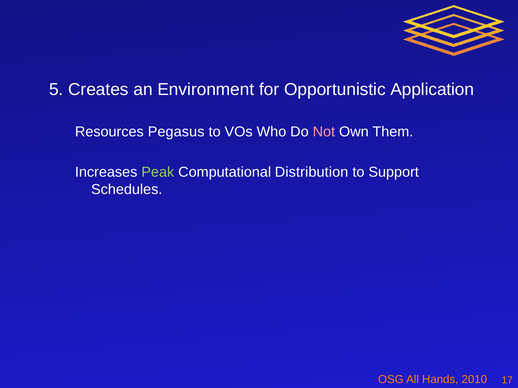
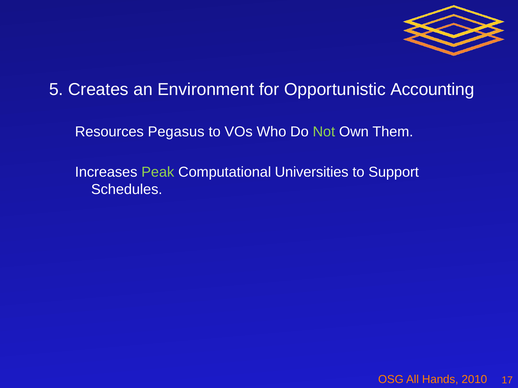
Application: Application -> Accounting (432, 90)
Not colour: pink -> light green (324, 132)
Distribution: Distribution -> Universities (312, 172)
